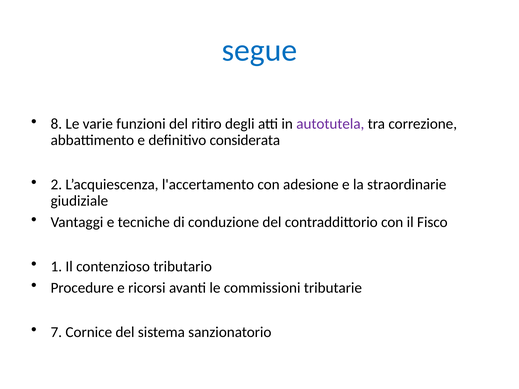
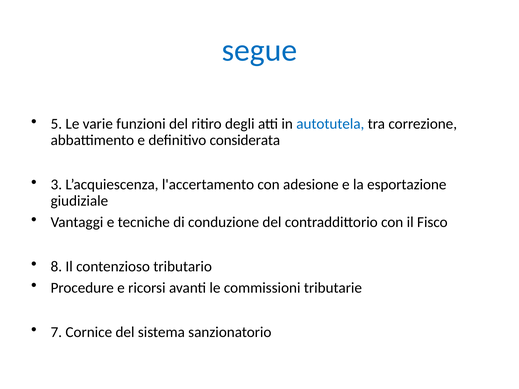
8: 8 -> 5 (56, 124)
autotutela colour: purple -> blue (330, 124)
2: 2 -> 3 (56, 185)
straordinarie: straordinarie -> esportazione (407, 185)
1: 1 -> 8 (56, 267)
